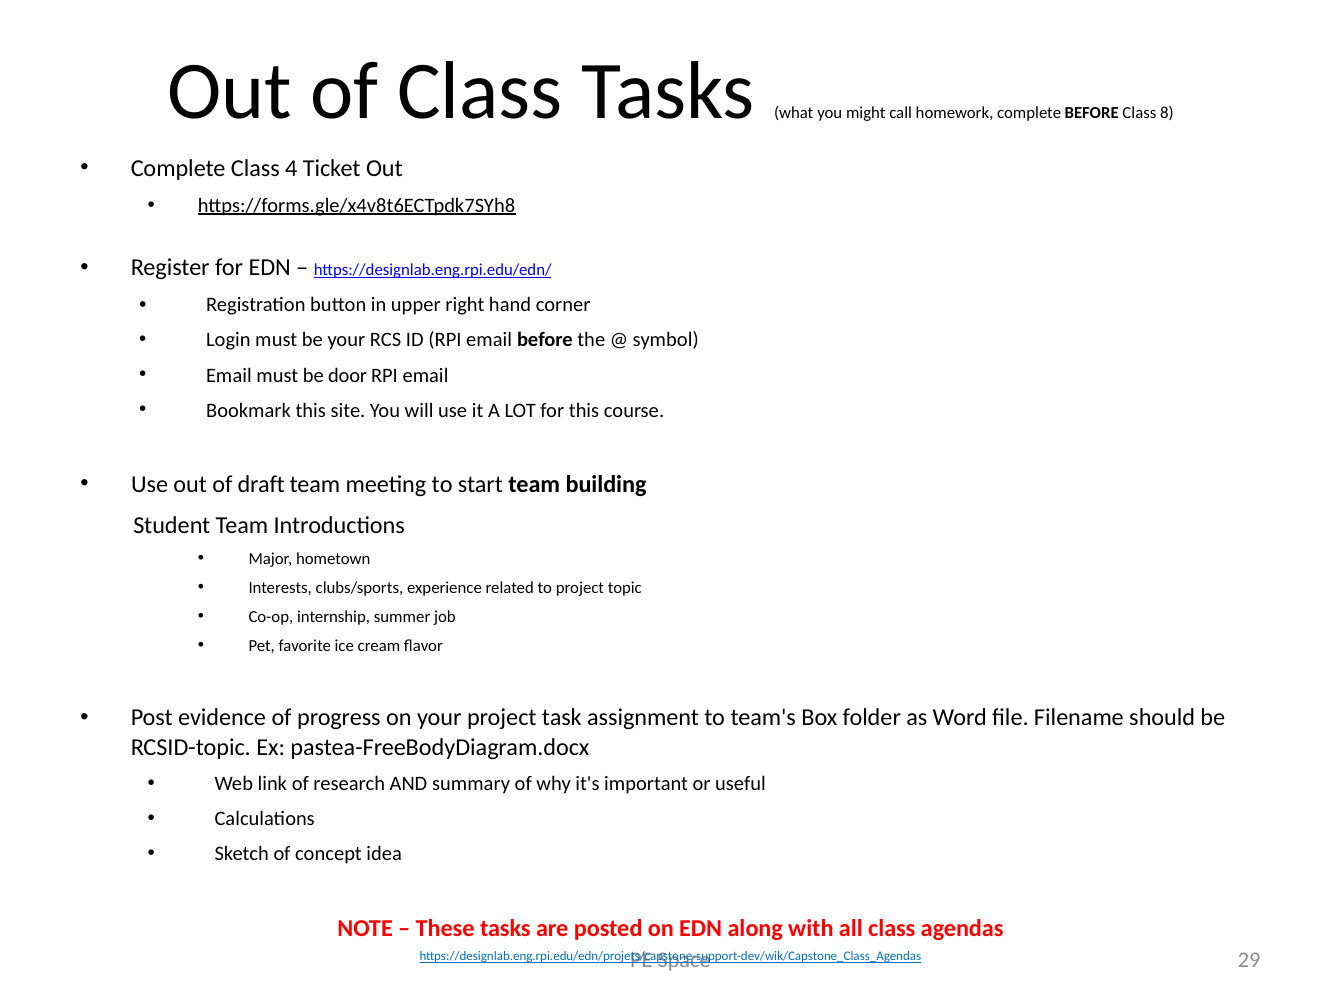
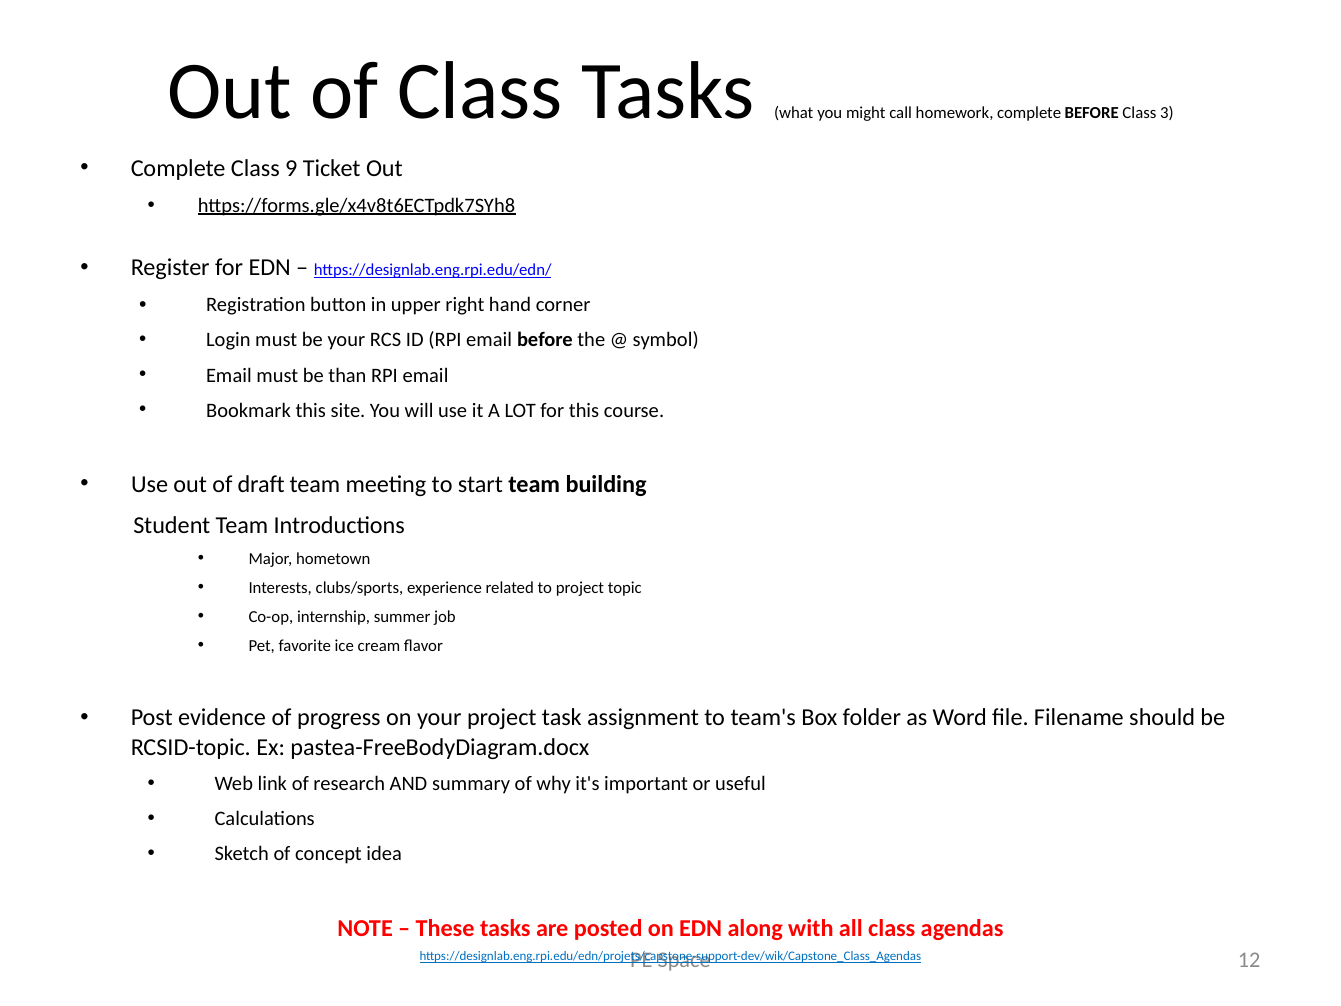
8: 8 -> 3 (1167, 113)
4: 4 -> 9 (291, 168)
door: door -> than (347, 375)
29: 29 -> 12 (1249, 960)
